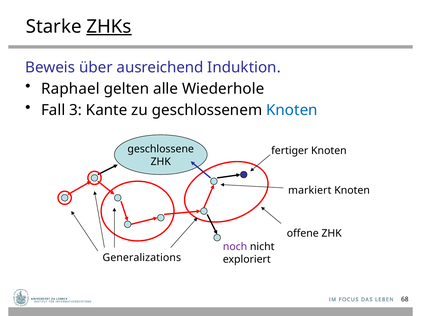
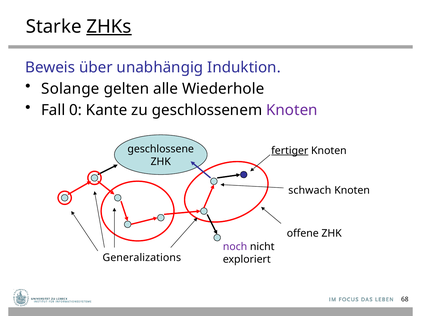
ausreichend: ausreichend -> unabhängig (160, 67)
Raphael: Raphael -> Solange (70, 89)
3: 3 -> 0 (76, 110)
Knoten colour: blue -> purple (292, 110)
fertiger underline: none -> present (290, 150)
markiert: markiert -> schwach (310, 190)
